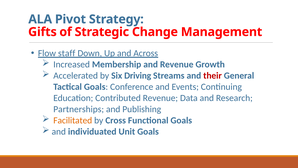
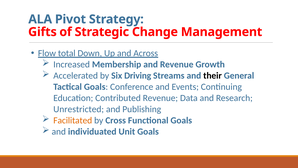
staff: staff -> total (67, 53)
their colour: red -> black (213, 76)
Partnerships: Partnerships -> Unrestricted (79, 109)
